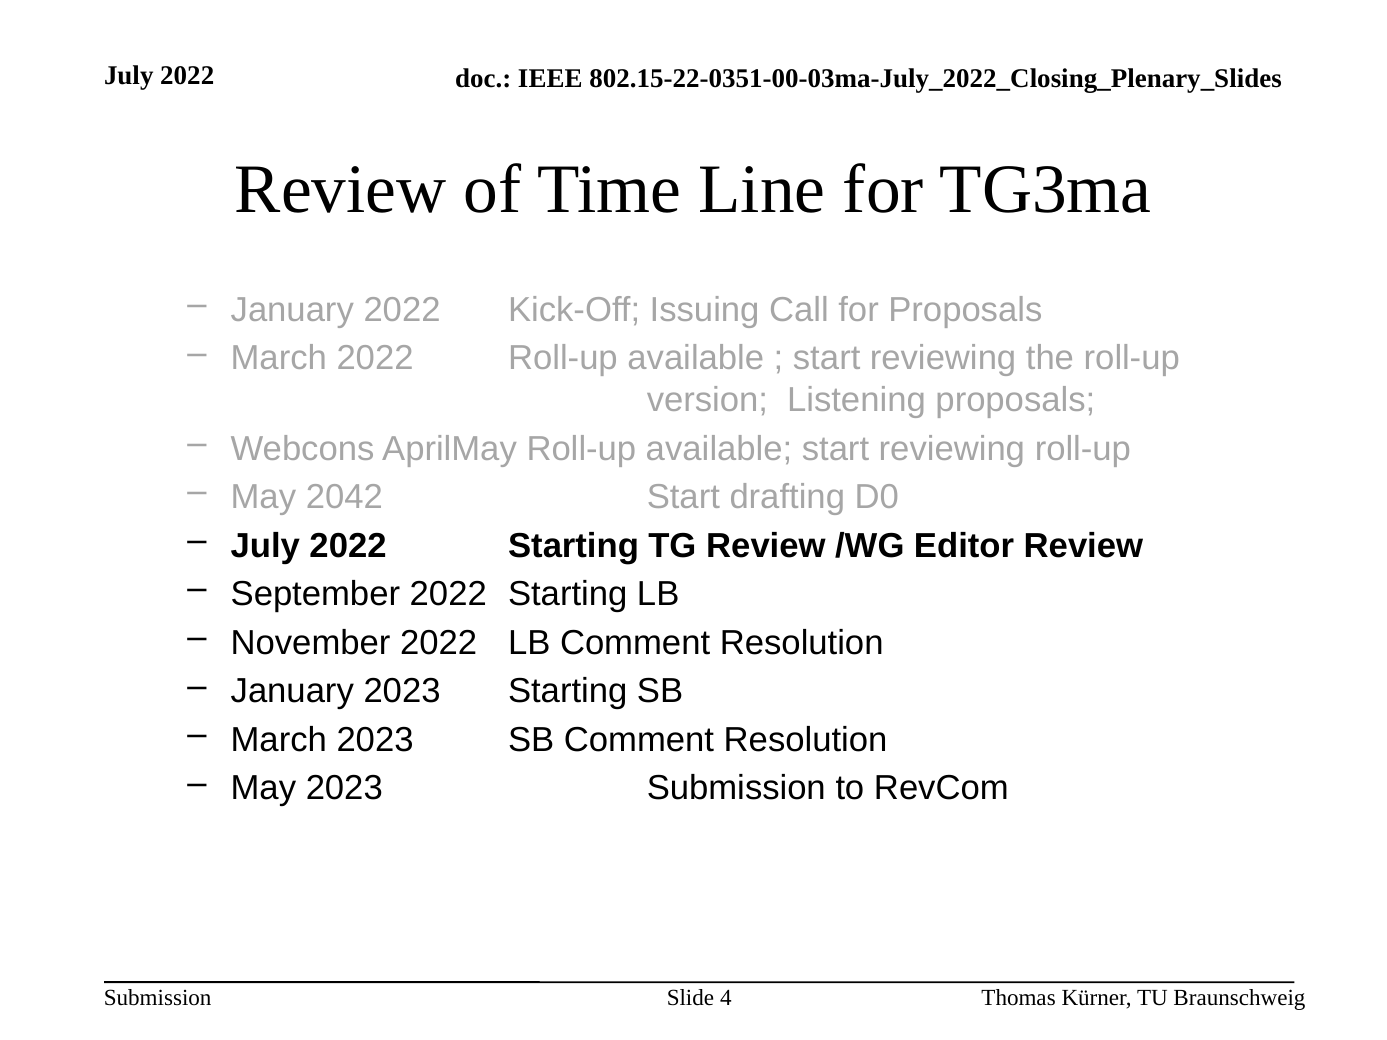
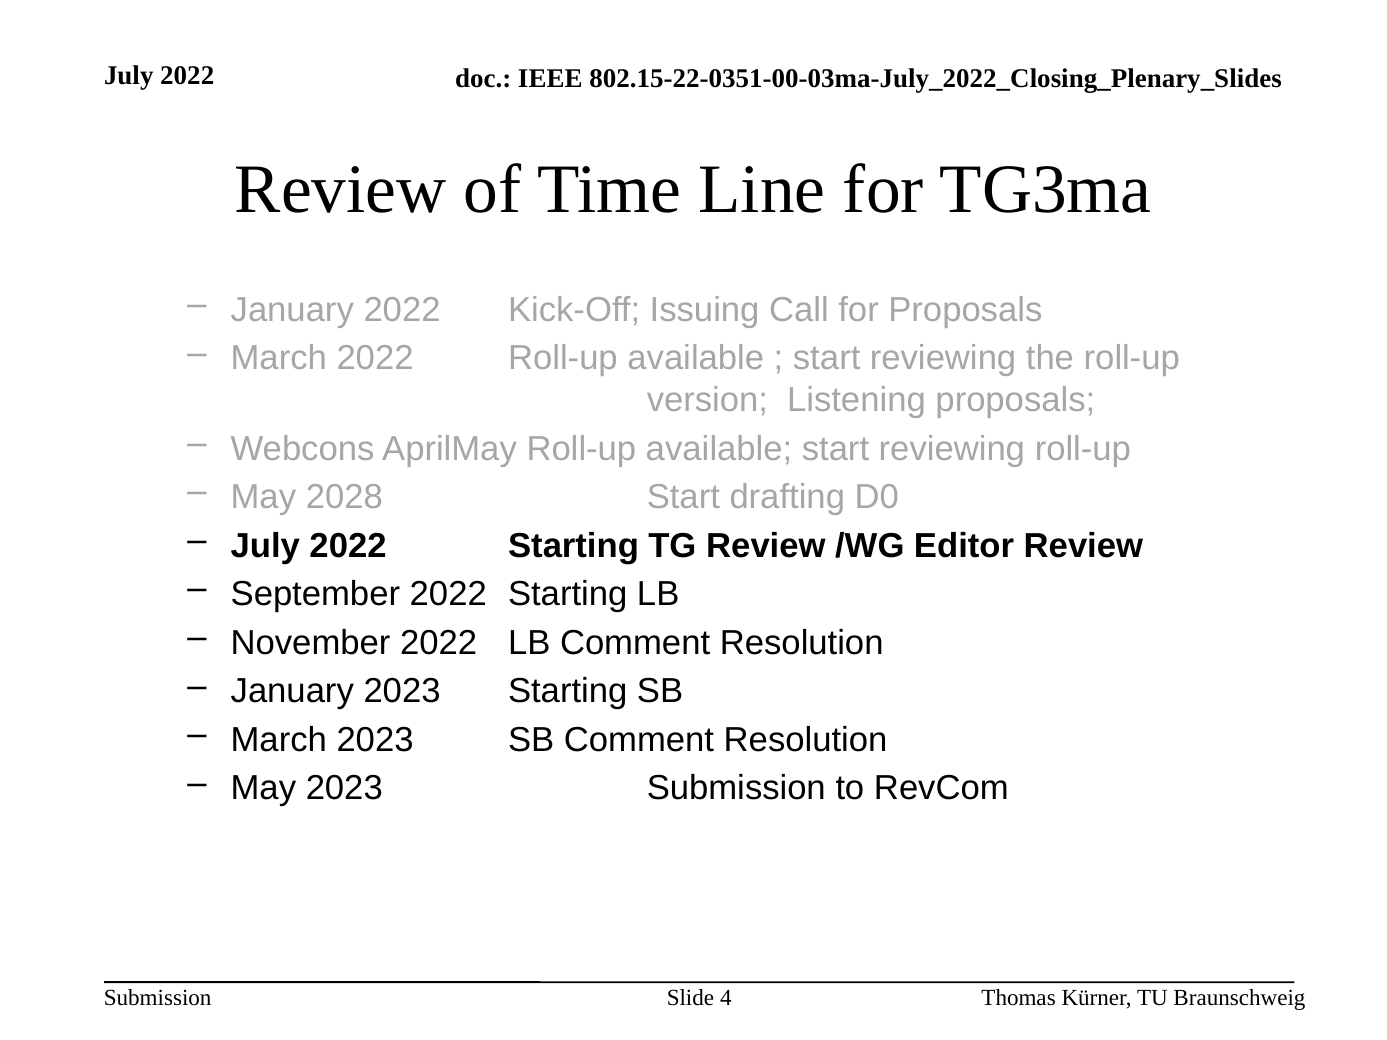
2042: 2042 -> 2028 (344, 497)
